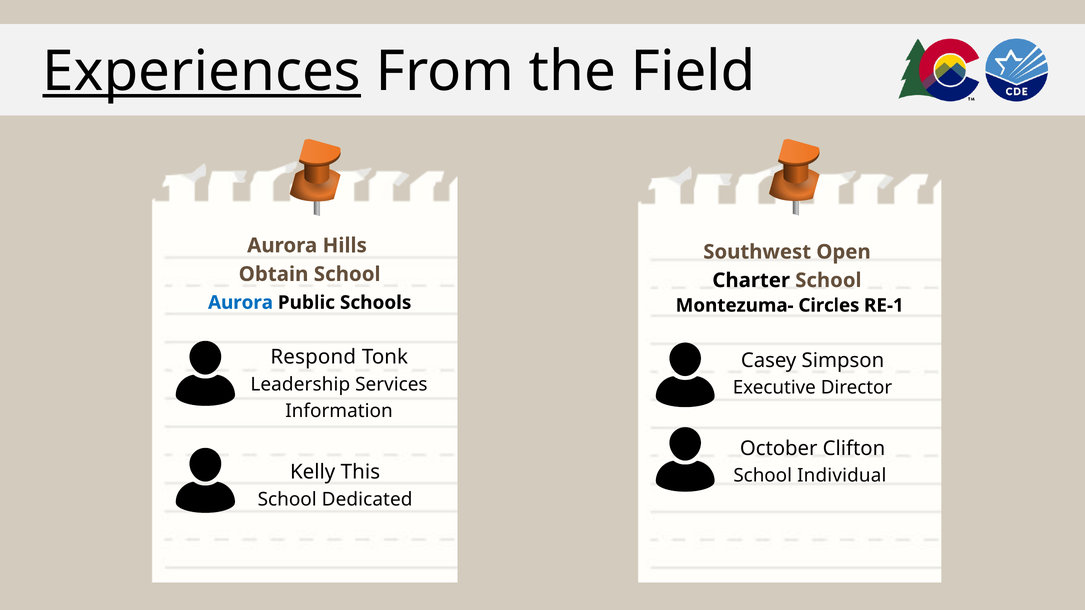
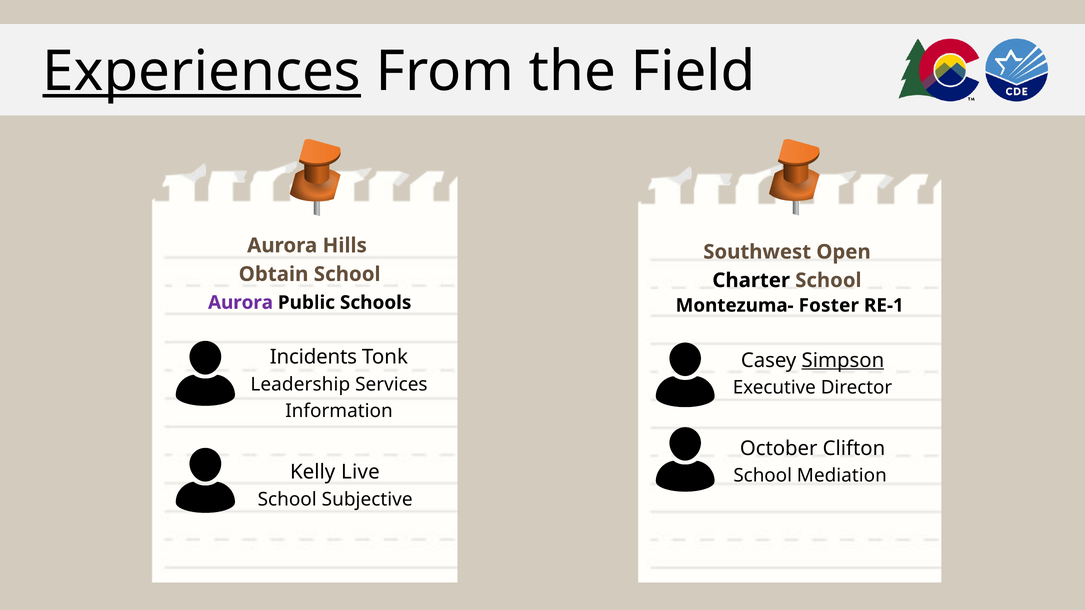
Aurora colour: blue -> purple (241, 303)
Circles: Circles -> Foster (829, 306)
Respond: Respond -> Incidents (313, 357)
Simpson underline: none -> present (843, 360)
This: This -> Live (360, 472)
Individual: Individual -> Mediation (842, 476)
Dedicated: Dedicated -> Subjective (367, 500)
